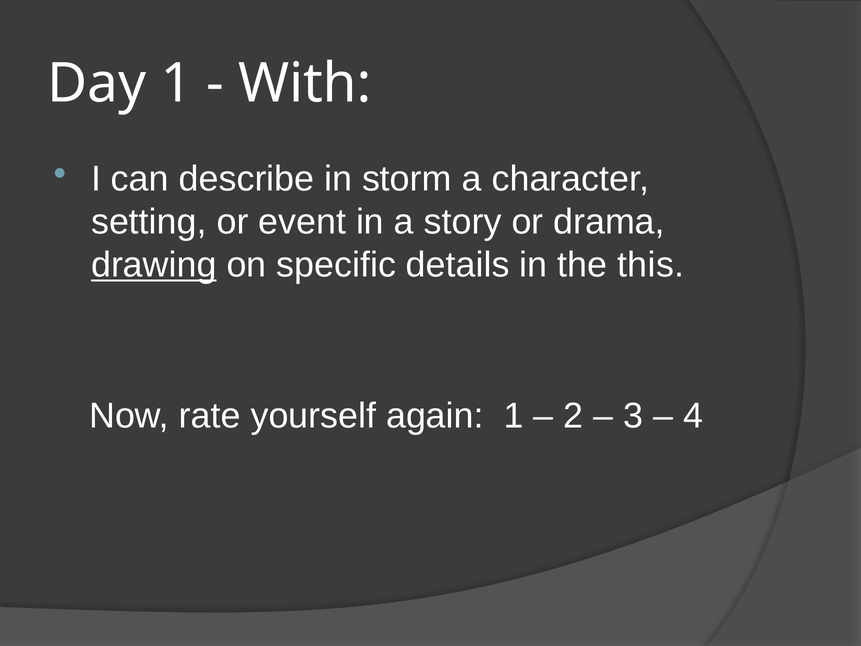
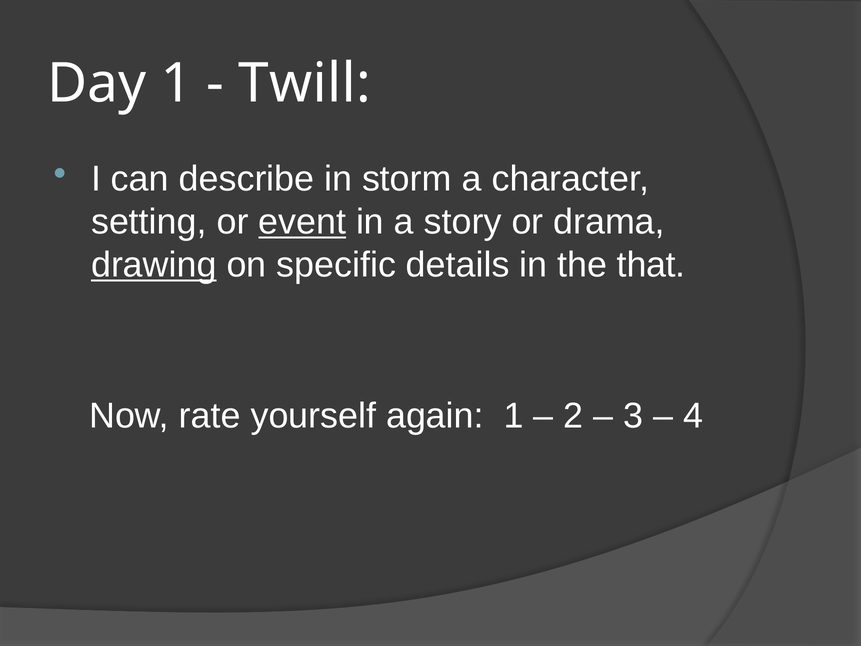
With: With -> Twill (304, 84)
event underline: none -> present (302, 222)
this: this -> that (651, 265)
